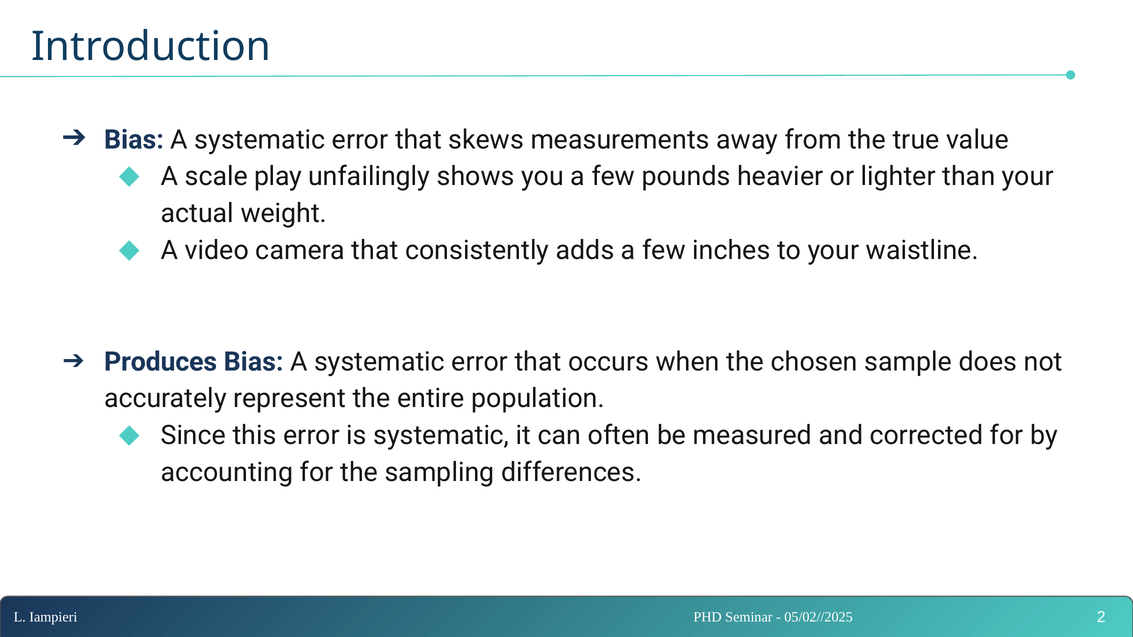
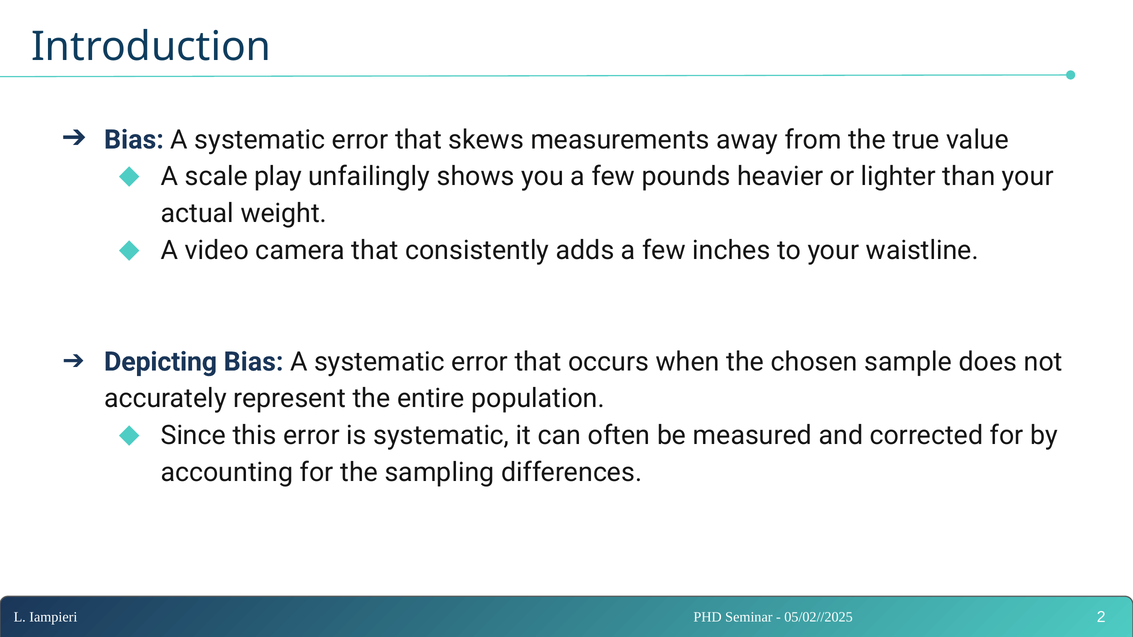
Produces: Produces -> Depicting (161, 362)
